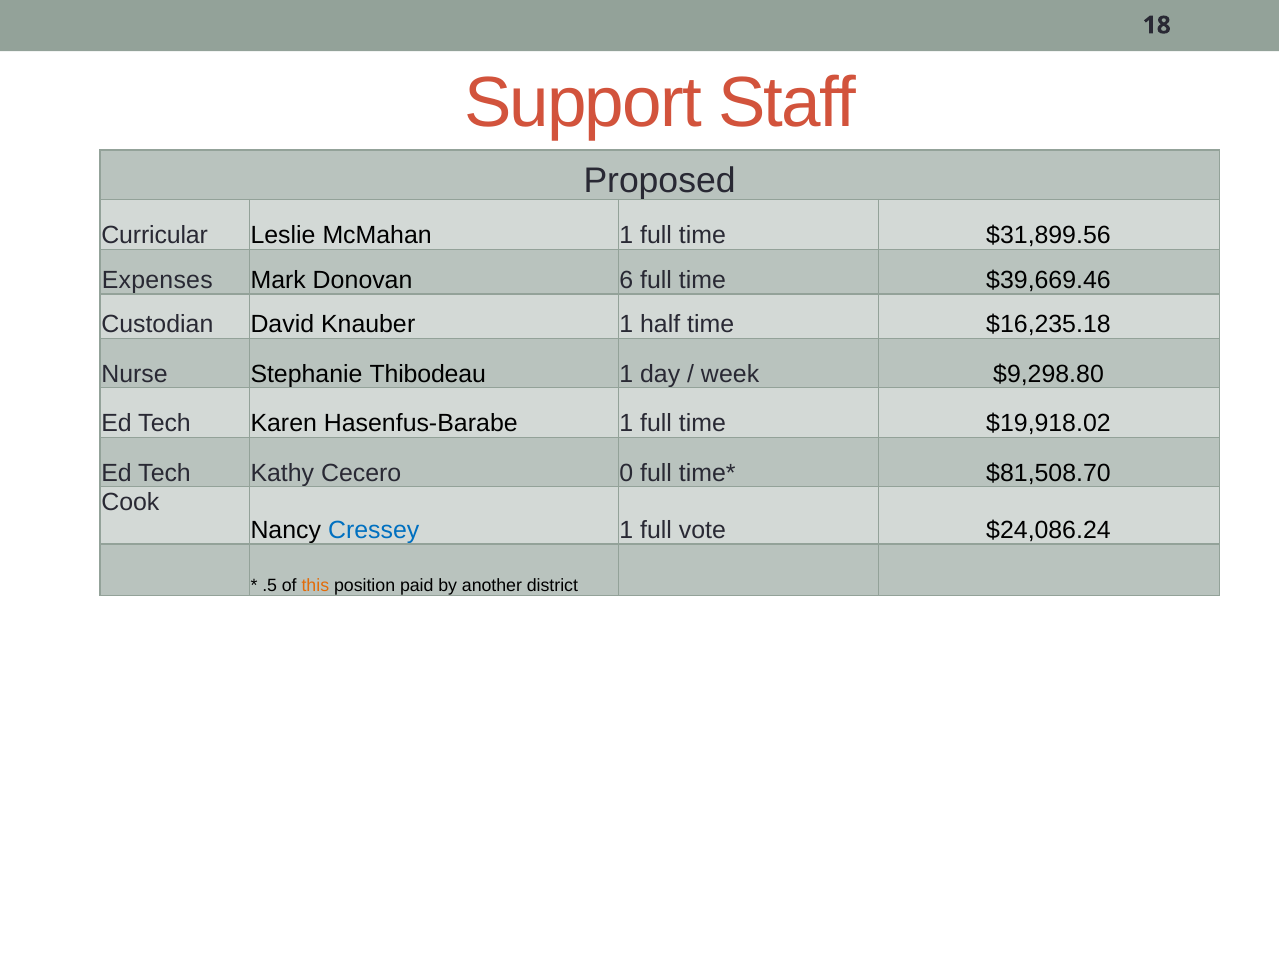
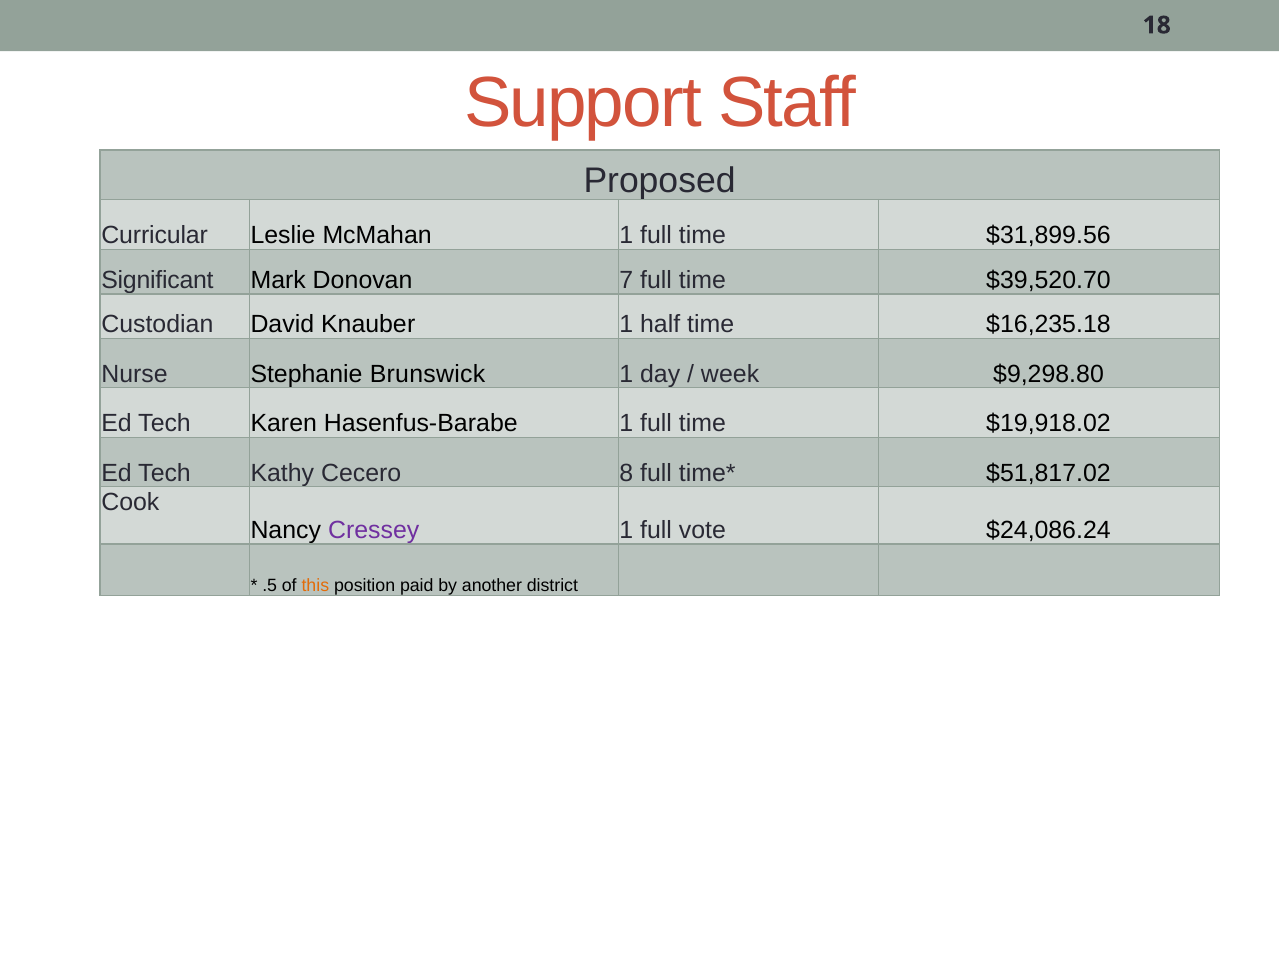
Expenses: Expenses -> Significant (157, 280)
6: 6 -> 7 (626, 280)
$39,669.46: $39,669.46 -> $39,520.70 (1048, 280)
Thibodeau: Thibodeau -> Brunswick (428, 374)
0: 0 -> 8 (626, 473)
$81,508.70: $81,508.70 -> $51,817.02 (1048, 473)
Cressey colour: blue -> purple (374, 531)
